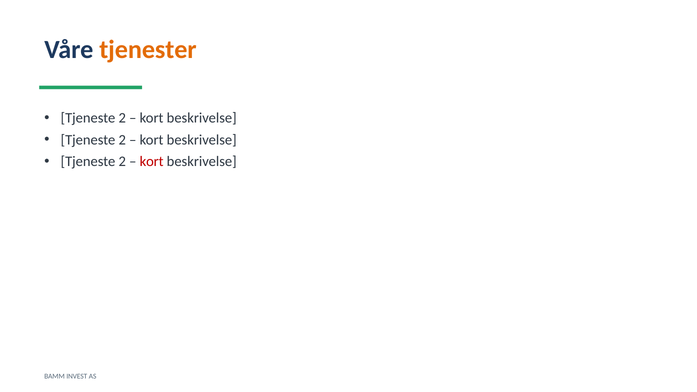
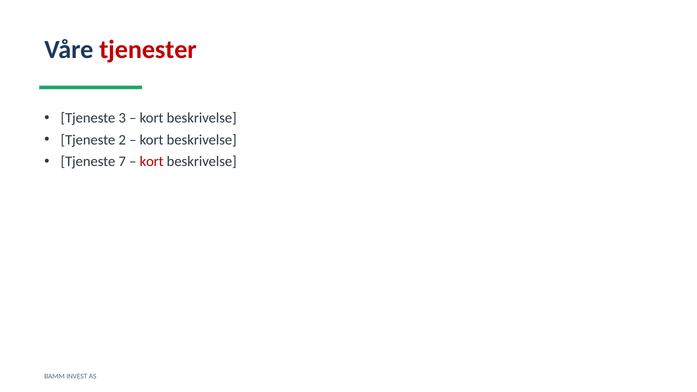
tjenester colour: orange -> red (148, 50)
2: 2 -> 3 (122, 118)
2: 2 -> 7 (122, 162)
